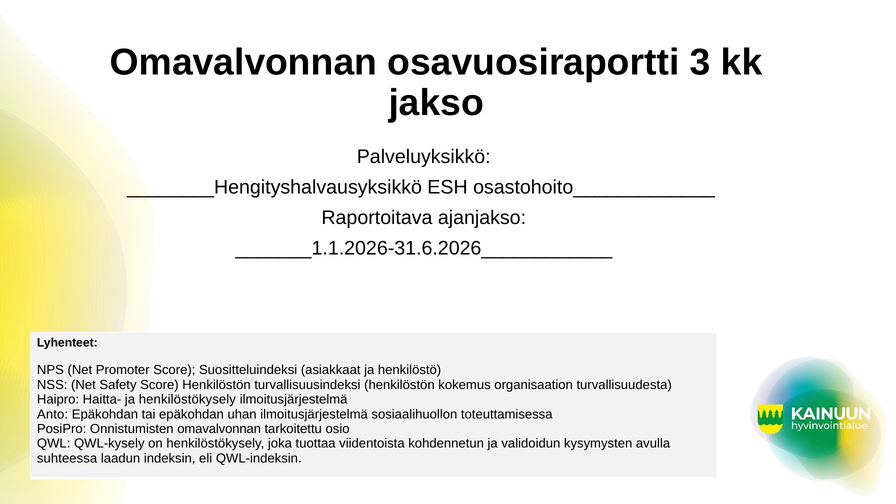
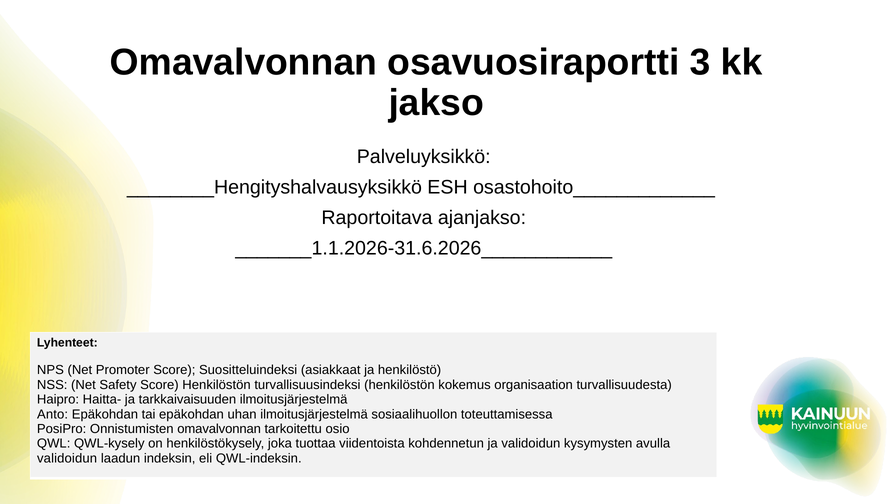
ja henkilöstökysely: henkilöstökysely -> tarkkaivaisuuden (187, 400)
suhteessa: suhteessa -> validoidun (67, 458)
